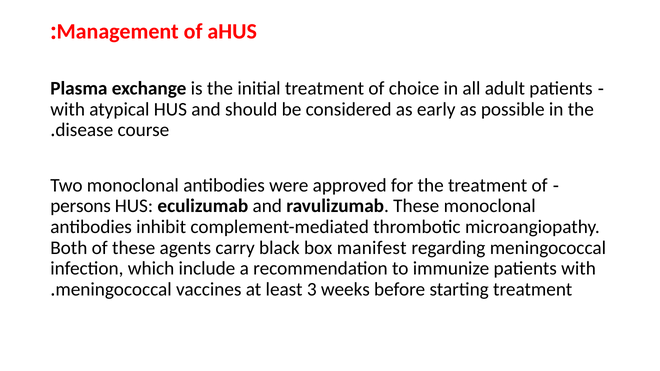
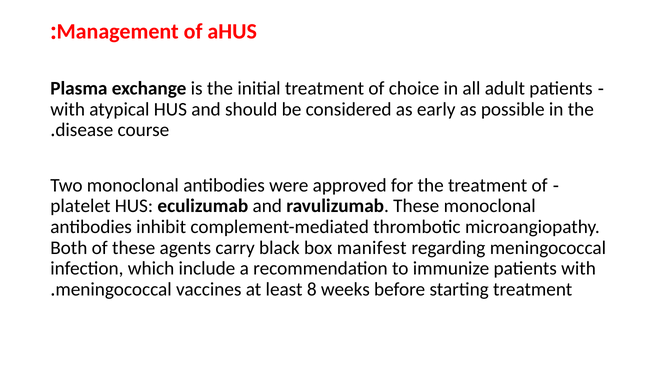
persons: persons -> platelet (80, 206)
3: 3 -> 8 (312, 289)
